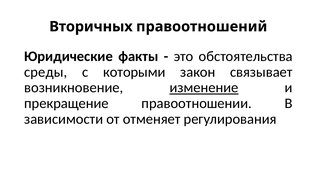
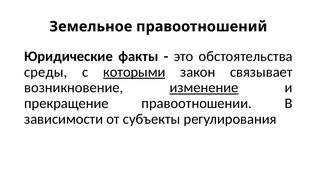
Вторичных: Вторичных -> Земельное (91, 27)
которыми underline: none -> present (134, 72)
отменяет: отменяет -> субъекты (152, 119)
